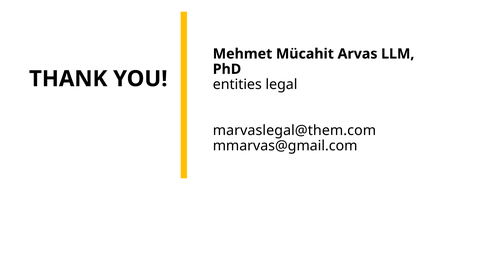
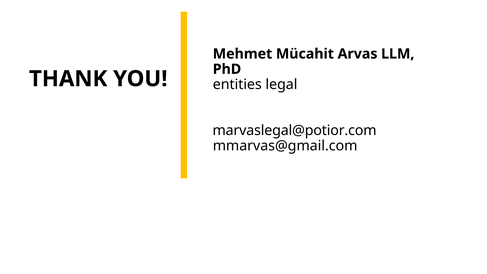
marvaslegal@them.com: marvaslegal@them.com -> marvaslegal@potior.com (295, 130)
